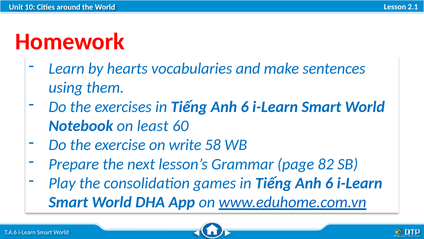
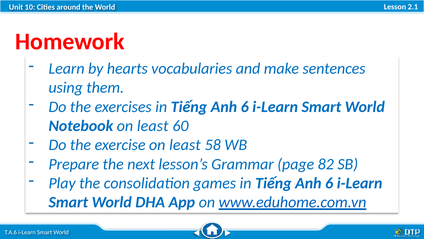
exercise on write: write -> least (185, 145)
